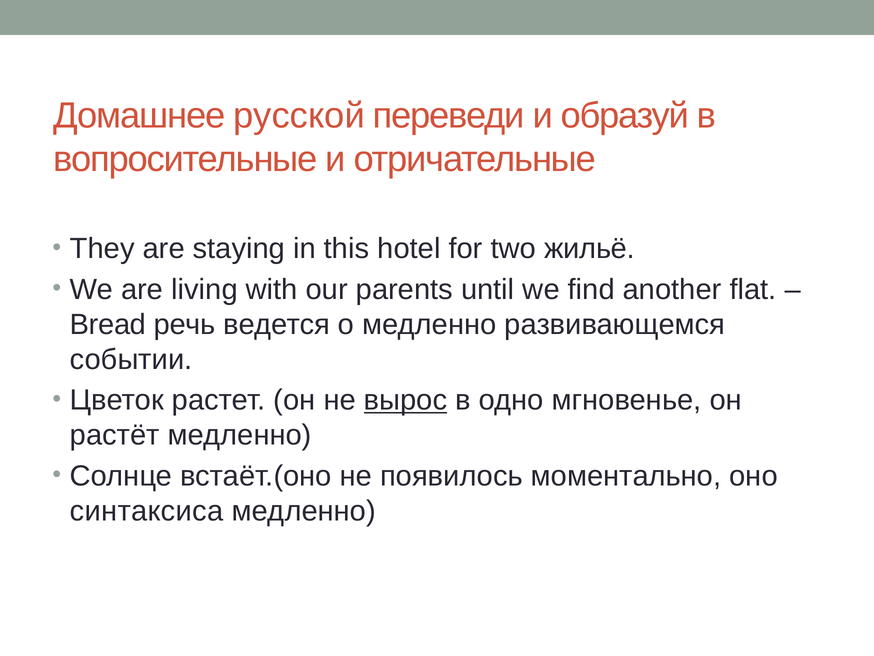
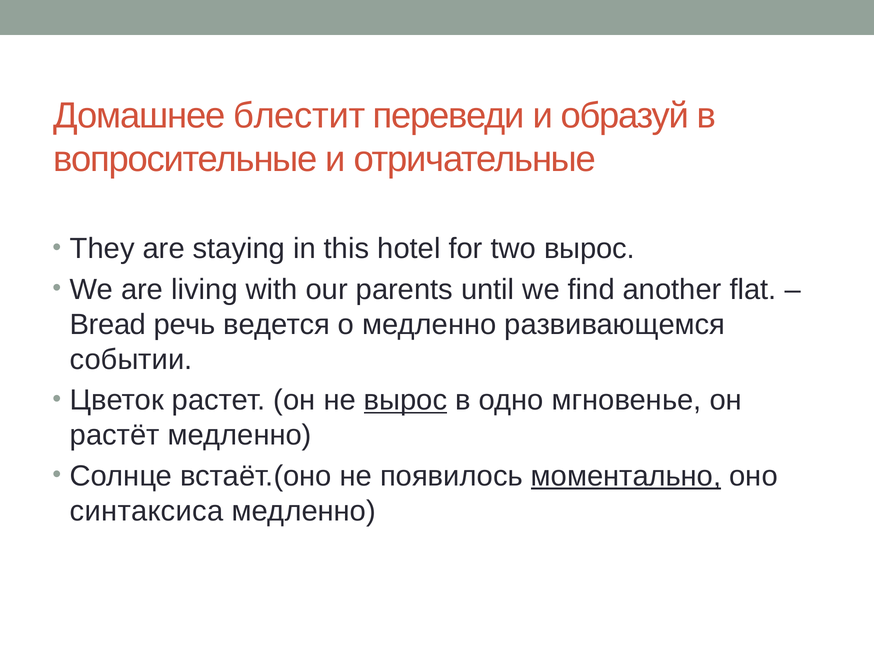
русской: русской -> блестит (299, 116)
two жильё: жильё -> вырос (589, 248)
моментально underline: none -> present (626, 476)
